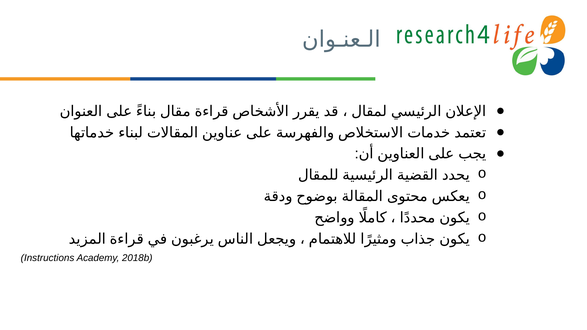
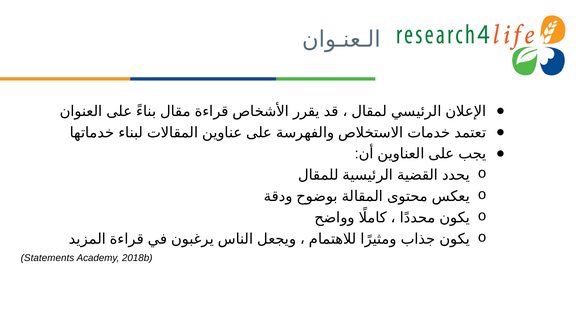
Instructions: Instructions -> Statements (47, 258)
